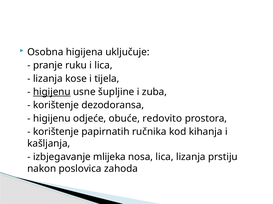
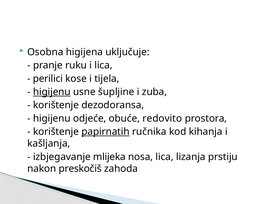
lizanja: lizanja -> perilici (48, 79)
papirnatih underline: none -> present (106, 132)
poslovica: poslovica -> preskočiš (80, 169)
